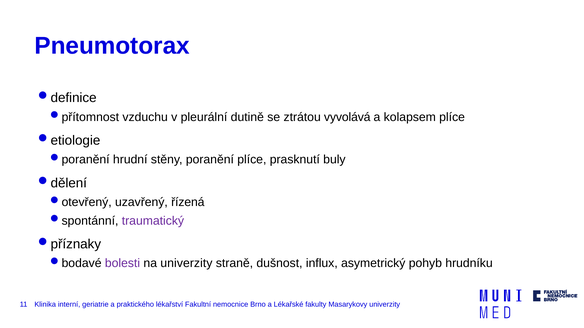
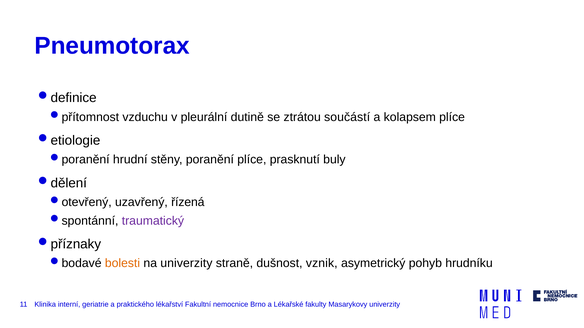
vyvolává: vyvolává -> součástí (347, 117)
bolesti colour: purple -> orange (122, 264)
influx: influx -> vznik (322, 264)
